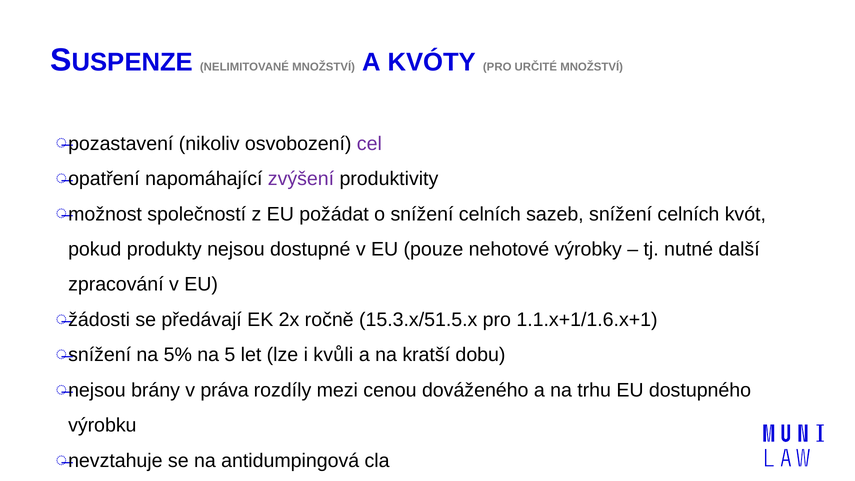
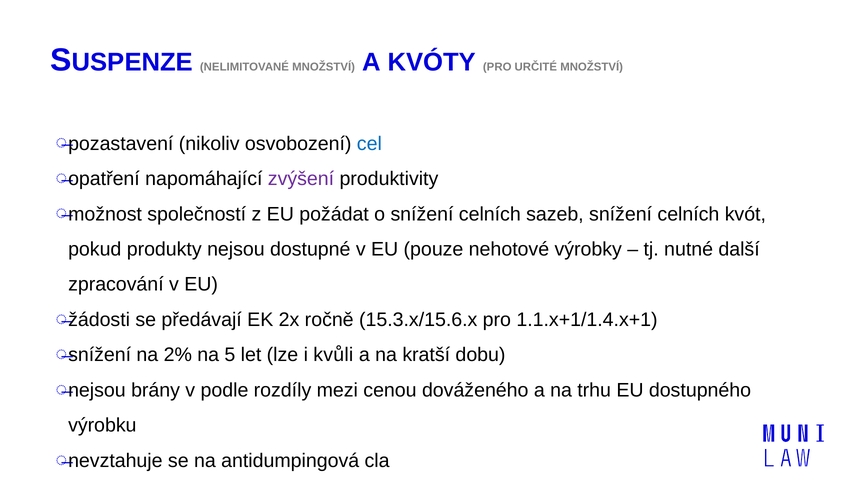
cel colour: purple -> blue (369, 144)
15.3.x/51.5.x: 15.3.x/51.5.x -> 15.3.x/15.6.x (418, 320)
1.1.x+1/1.6.x+1: 1.1.x+1/1.6.x+1 -> 1.1.x+1/1.4.x+1 (587, 320)
5%: 5% -> 2% (178, 355)
práva: práva -> podle (225, 390)
